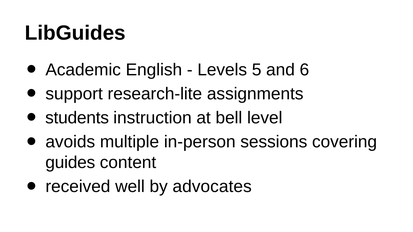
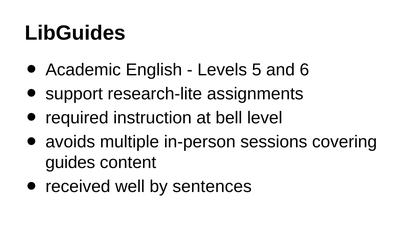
students: students -> required (77, 118)
advocates: advocates -> sentences (212, 187)
